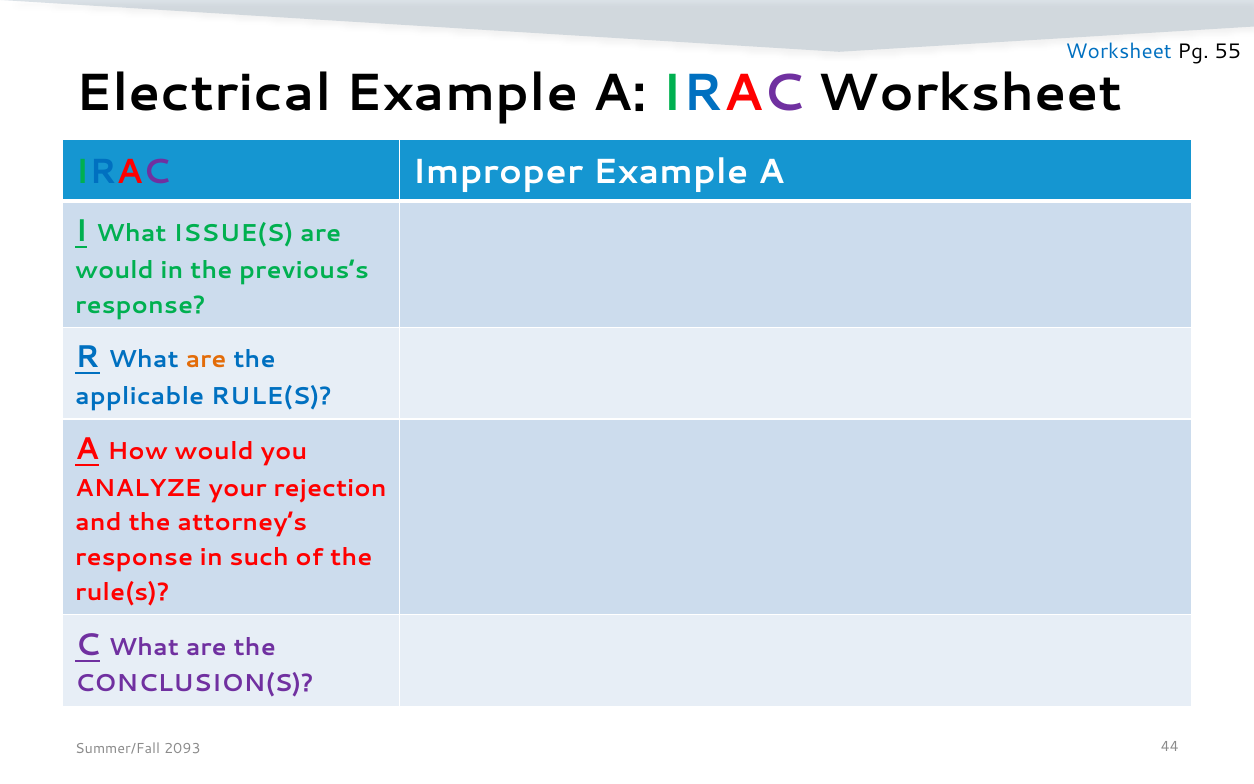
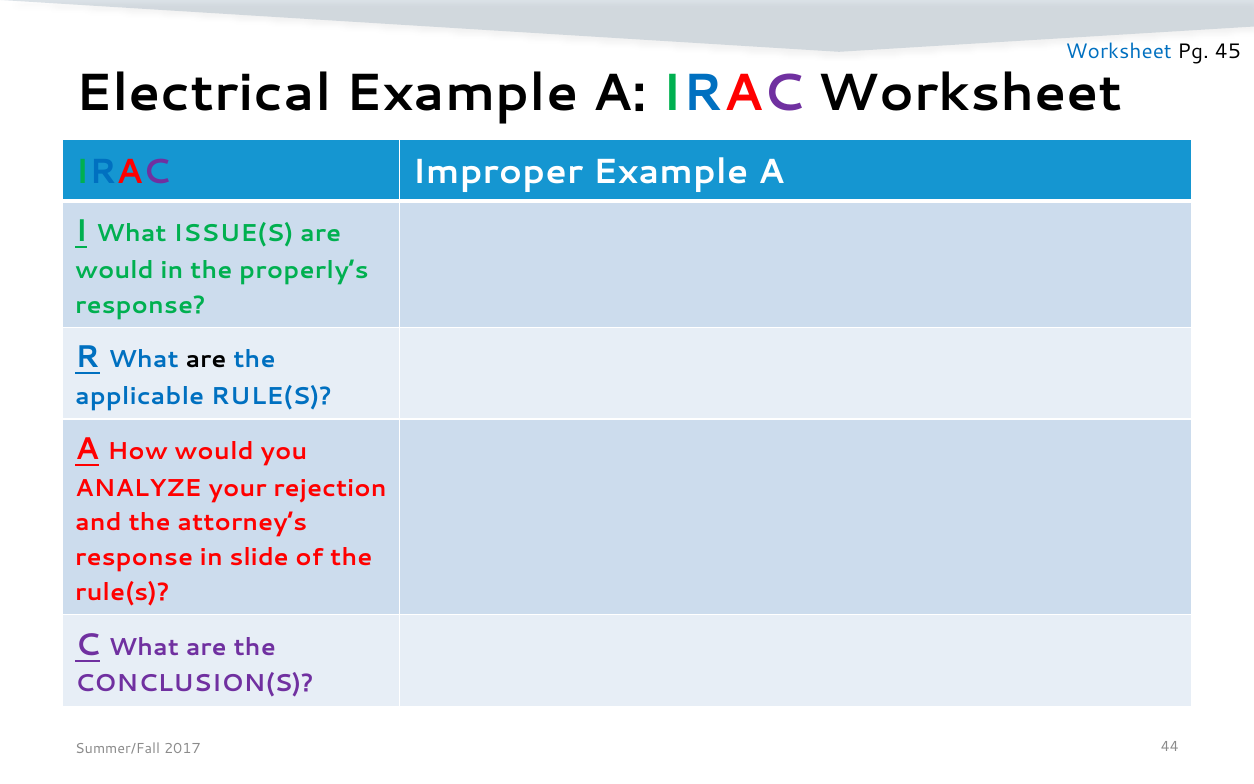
55: 55 -> 45 (1228, 52)
previous’s: previous’s -> properly’s (304, 270)
are colour: orange -> black (206, 360)
such: such -> slide (259, 557)
2093: 2093 -> 2017 (182, 748)
